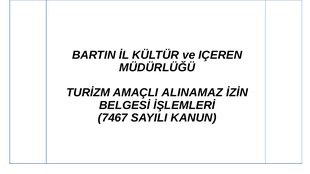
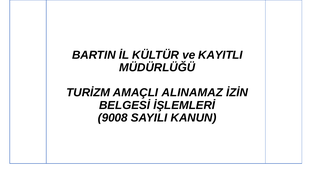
IÇEREN: IÇEREN -> KAYITLI (220, 55)
7467: 7467 -> 9008 (113, 118)
